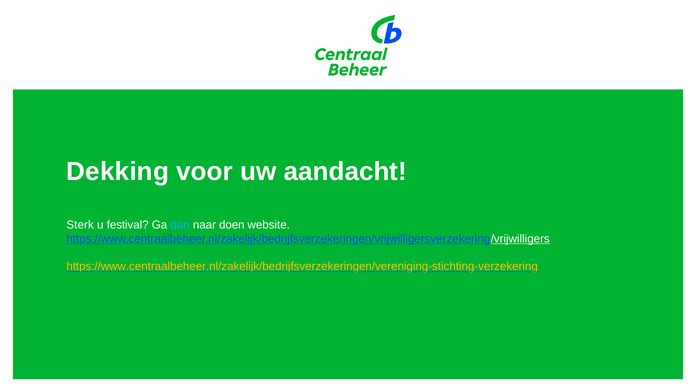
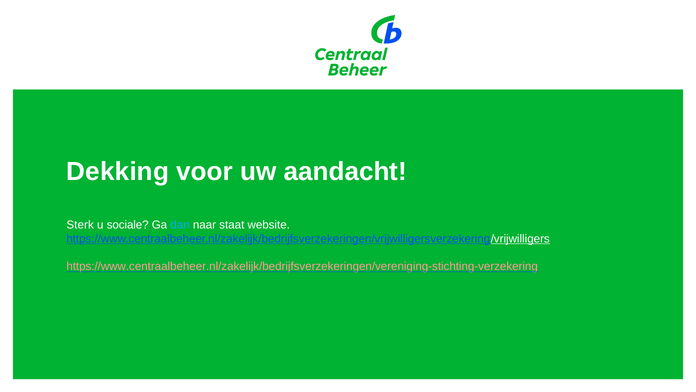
festival: festival -> sociale (128, 224)
doen: doen -> staat (232, 224)
https://www.centraalbeheer.nl/zakelijk/bedrijfsverzekeringen/vereniging-stichting-verzekering colour: yellow -> pink (302, 266)
